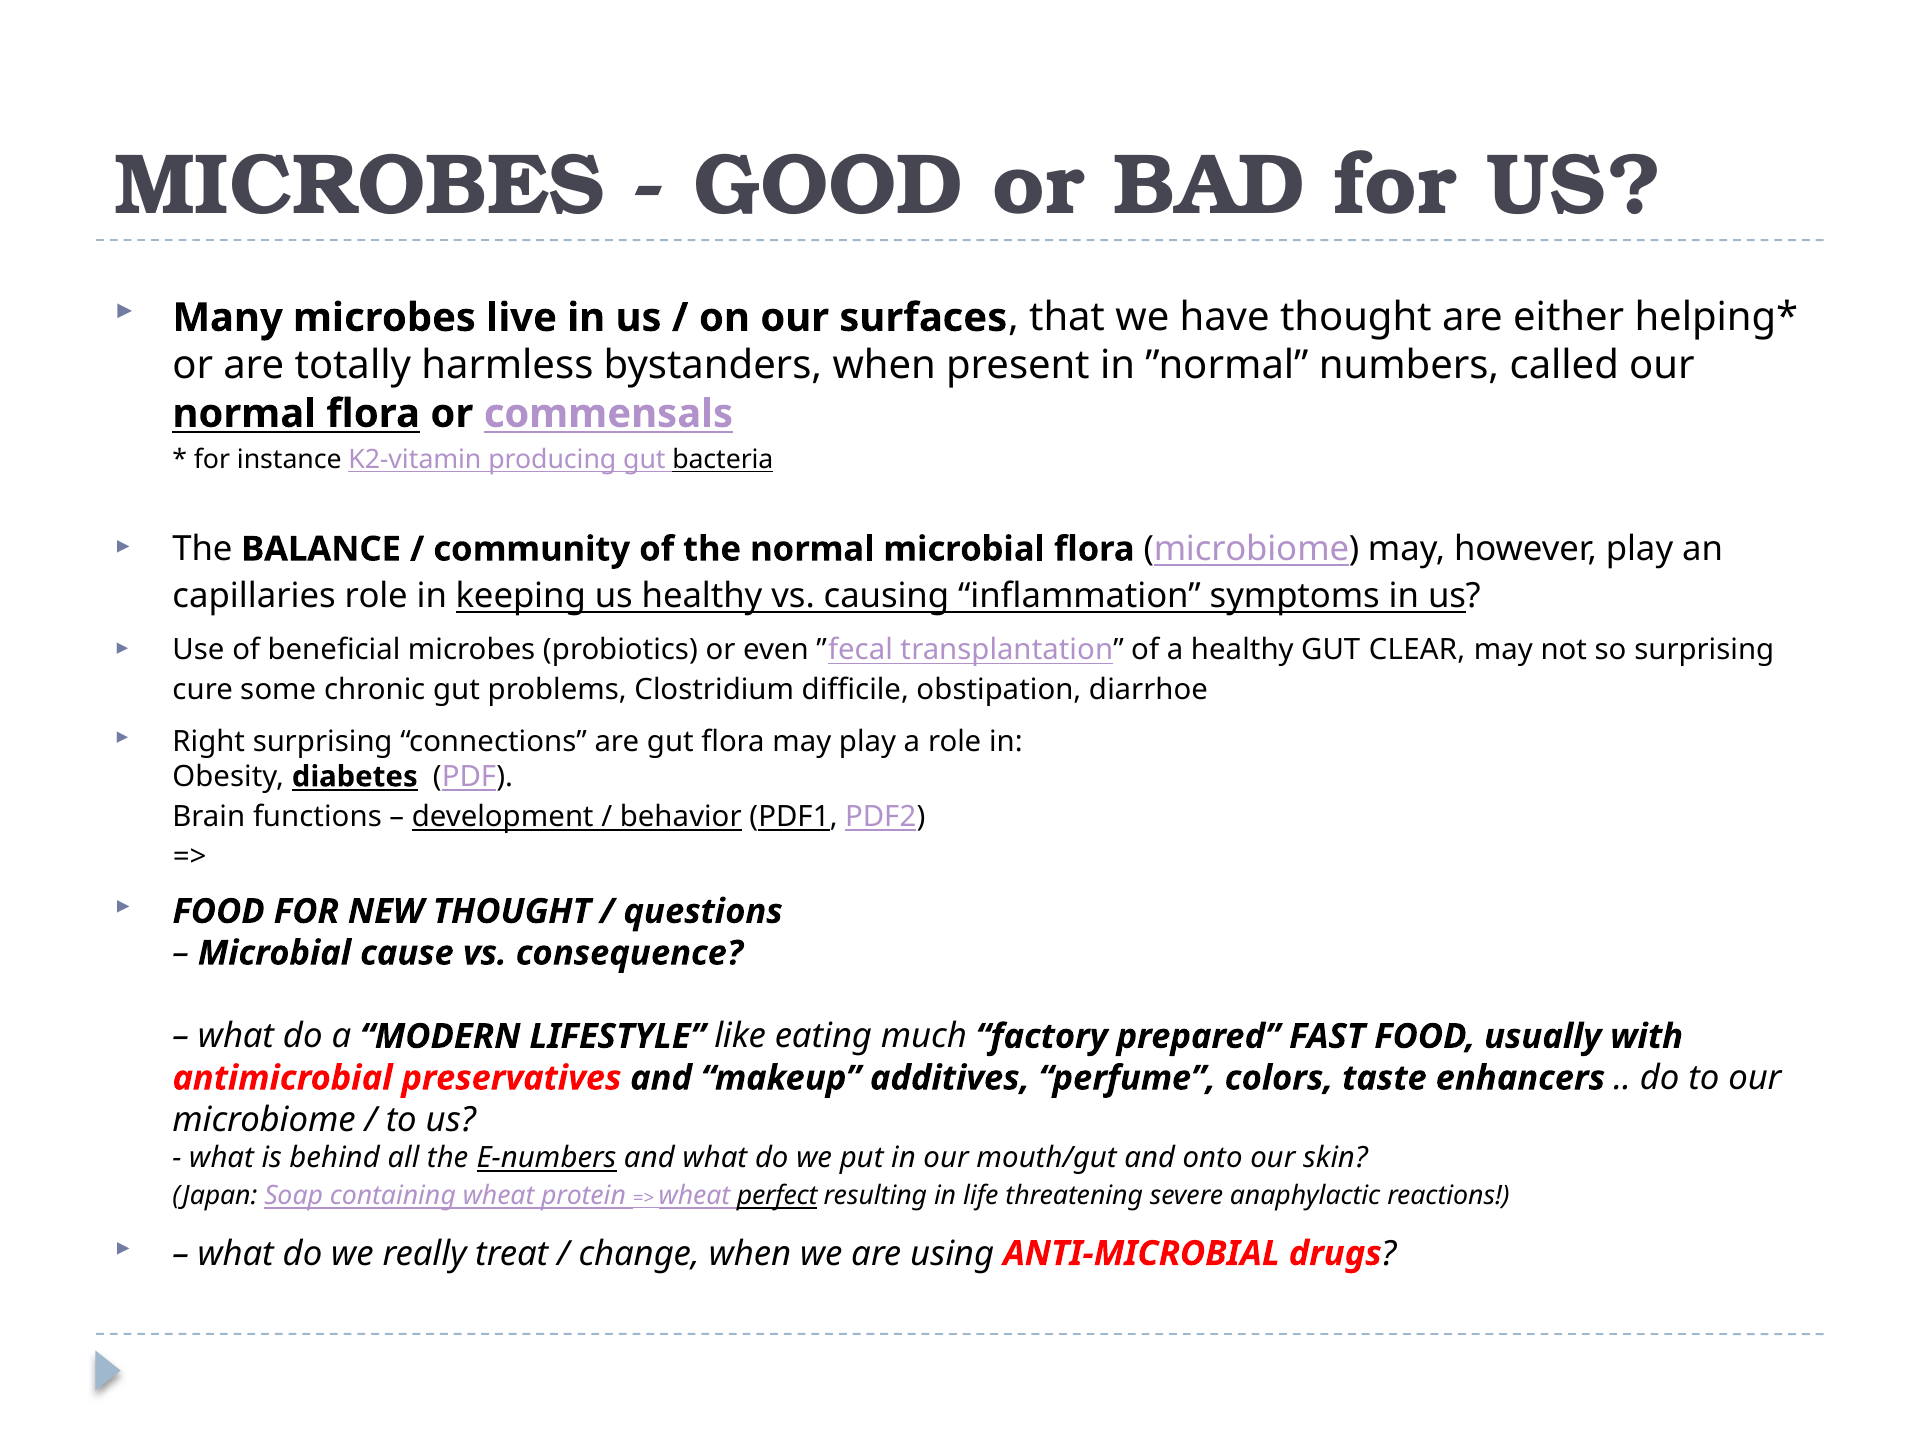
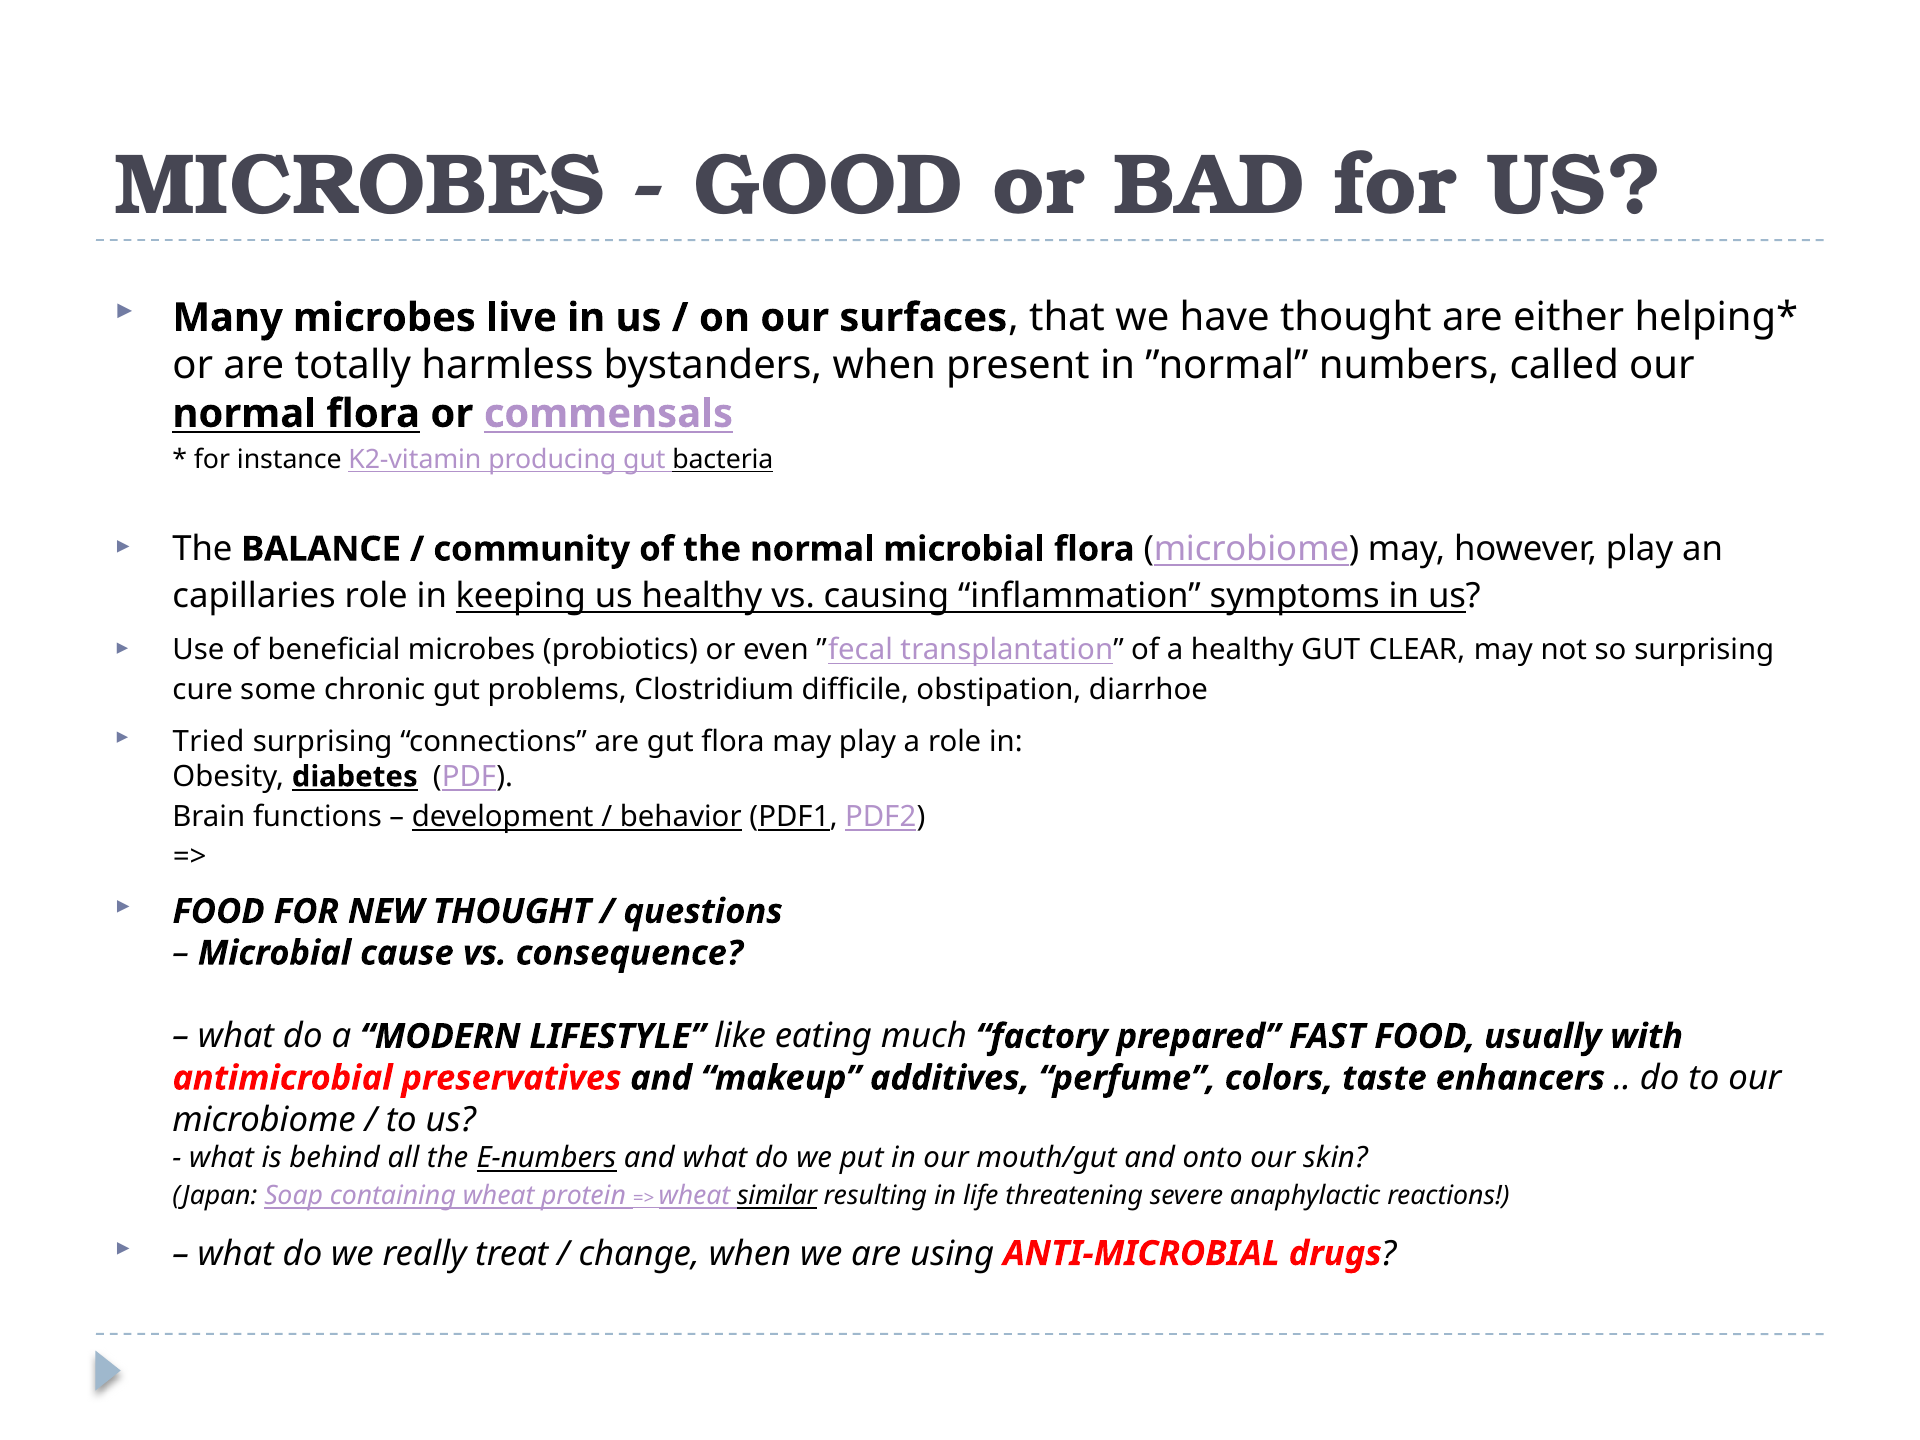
Right: Right -> Tried (209, 741)
perfect: perfect -> similar (777, 1196)
